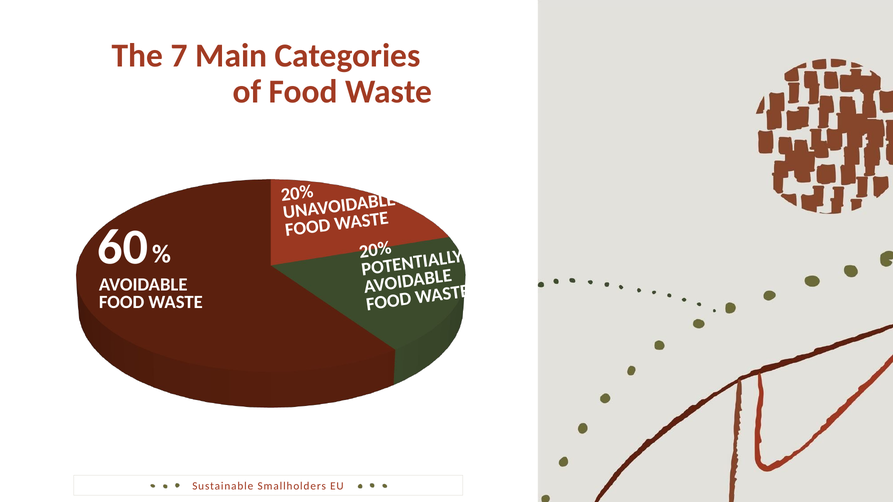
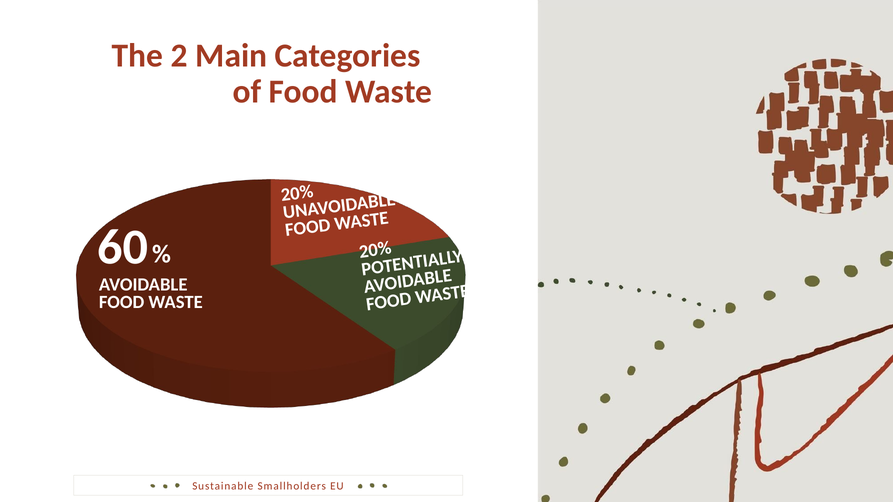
7: 7 -> 2 (179, 56)
